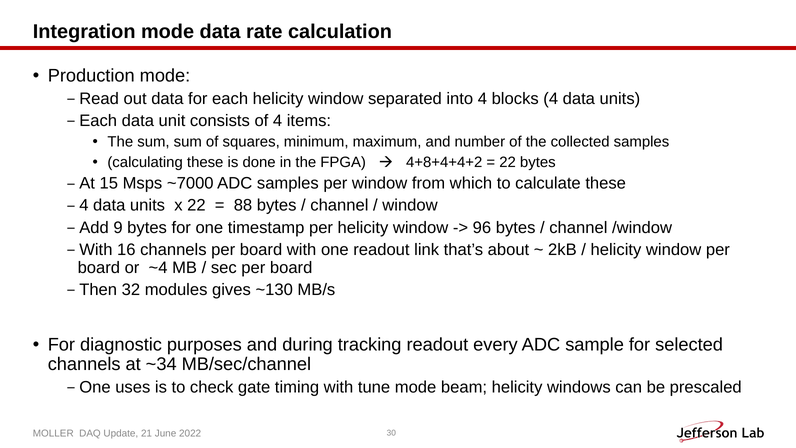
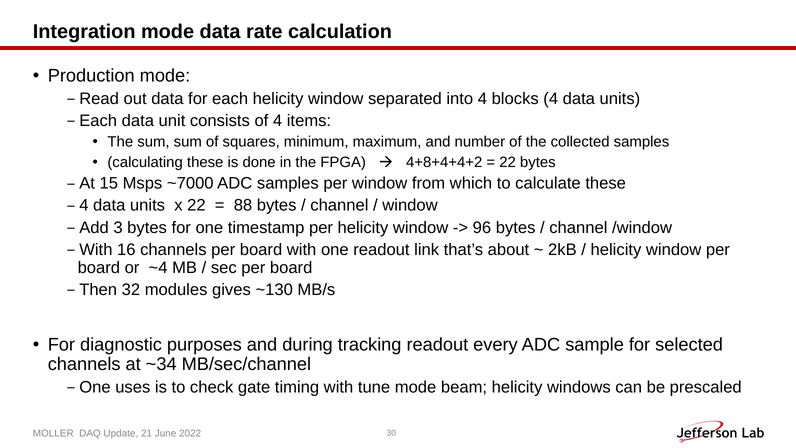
9: 9 -> 3 (118, 227)
